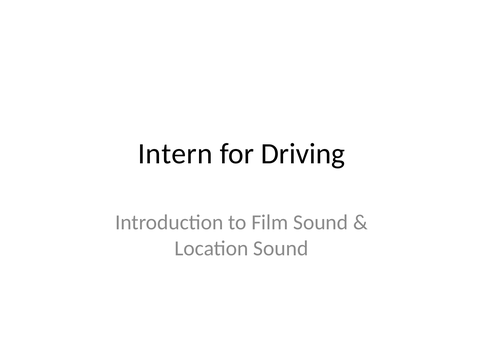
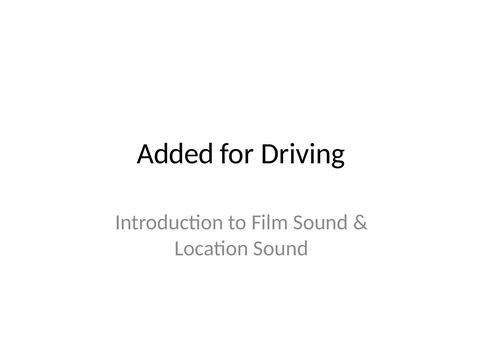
Intern: Intern -> Added (176, 153)
